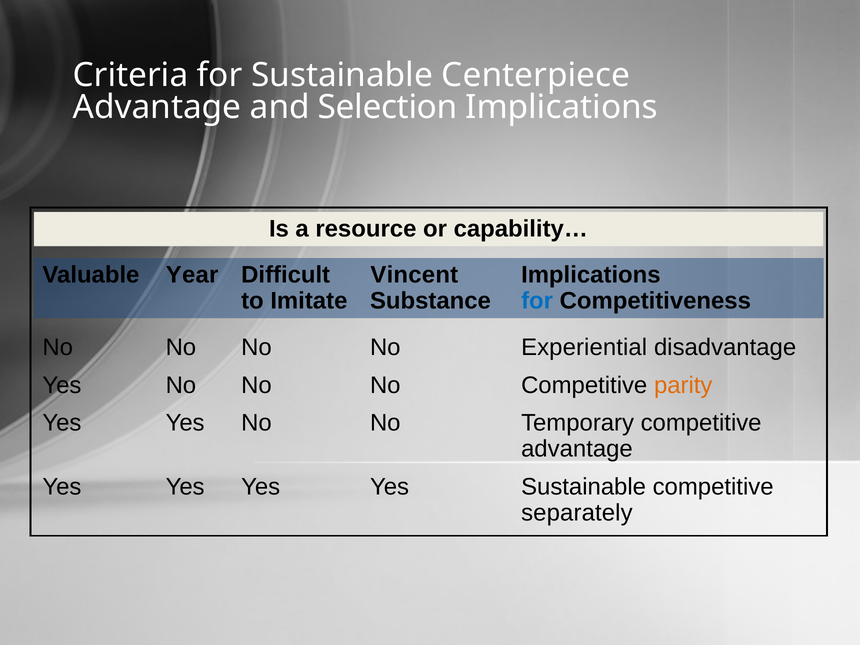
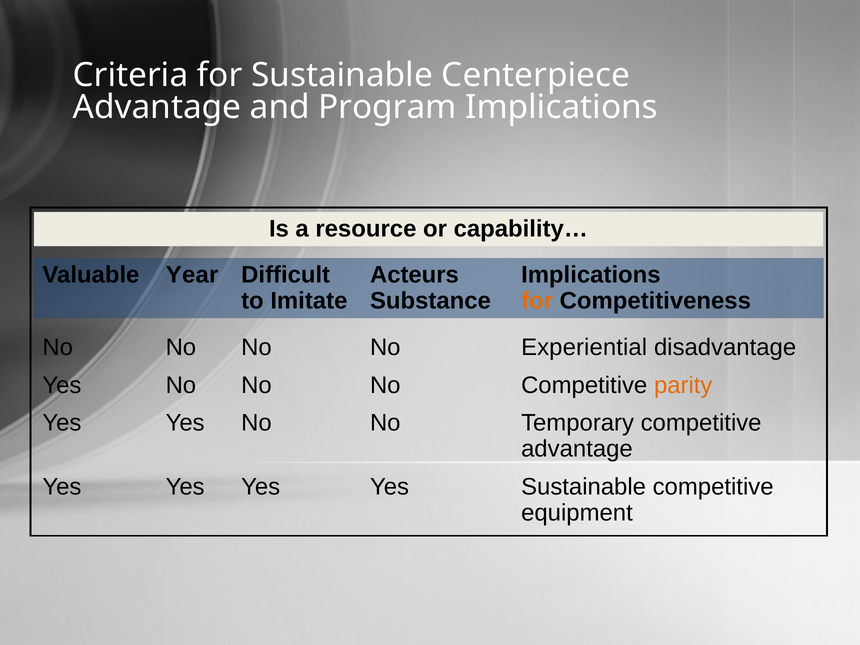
Selection: Selection -> Program (388, 107)
Vincent: Vincent -> Acteurs (414, 275)
for colour: blue -> orange (537, 301)
separately: separately -> equipment (577, 513)
